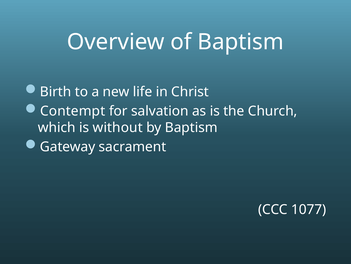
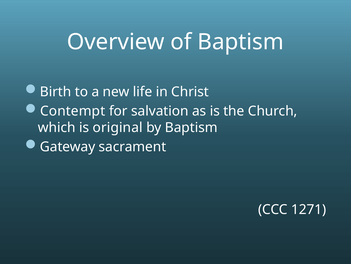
without: without -> original (118, 127)
1077: 1077 -> 1271 (309, 209)
